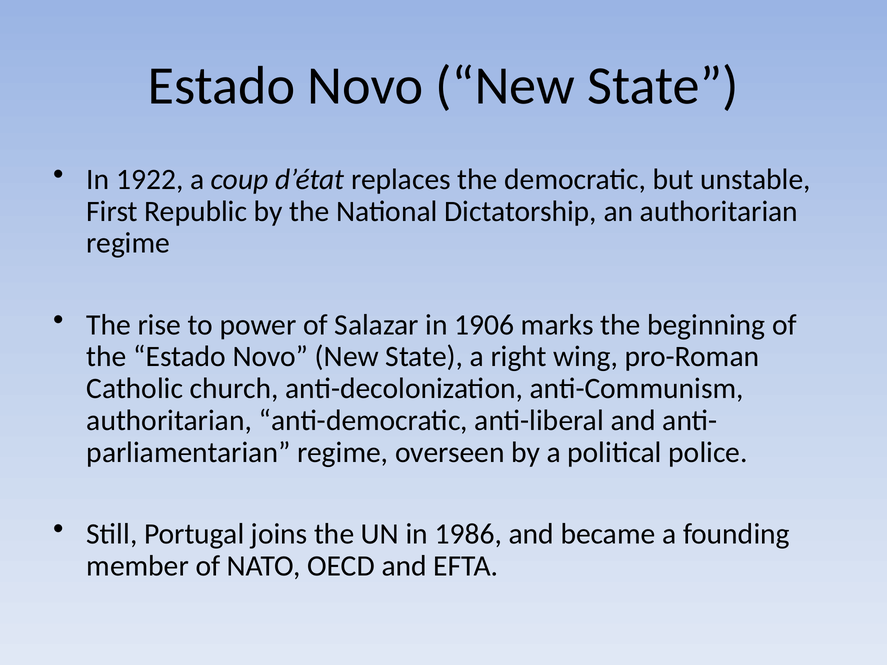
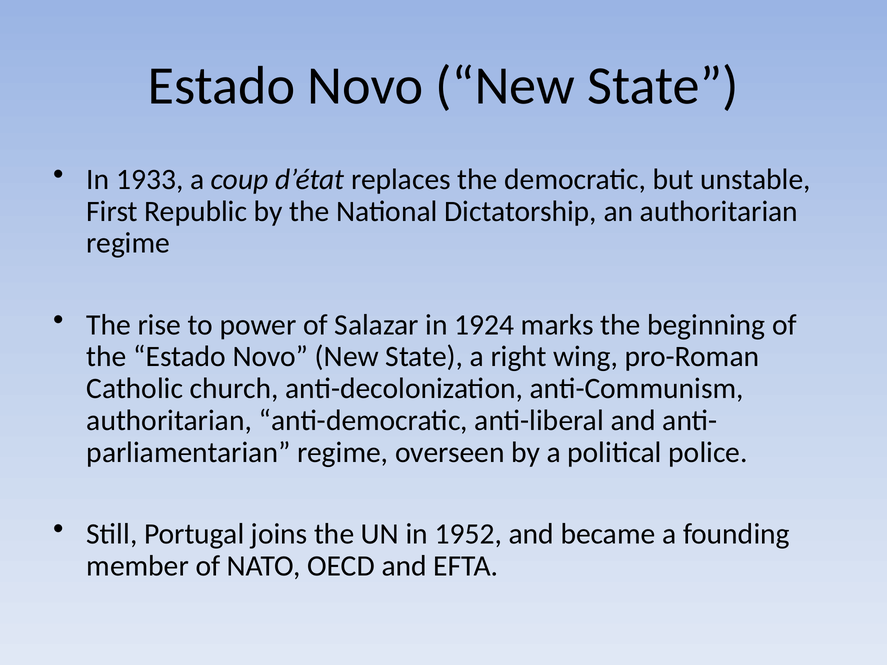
1922: 1922 -> 1933 (150, 179)
1906: 1906 -> 1924 (484, 325)
1986: 1986 -> 1952 (468, 534)
